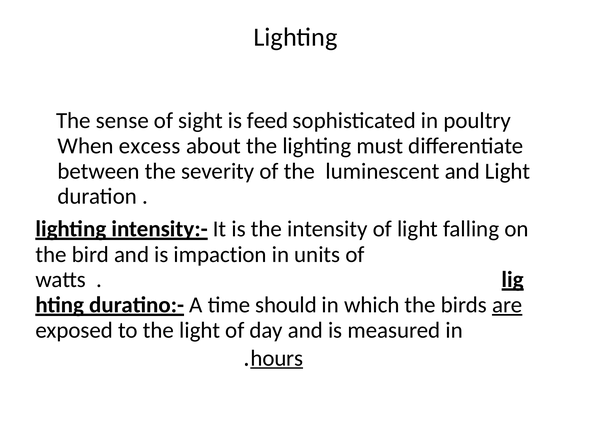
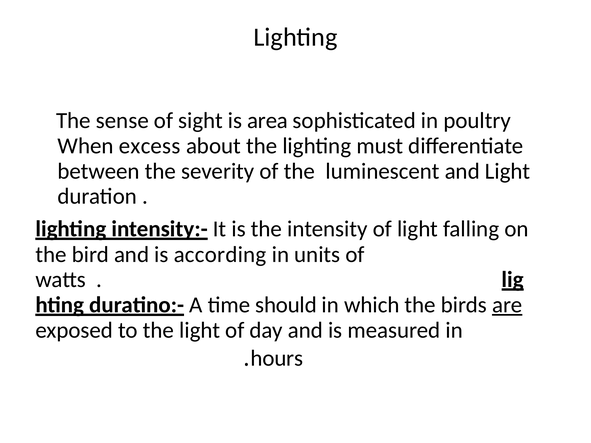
feed: feed -> area (268, 121)
impaction: impaction -> according (220, 255)
hours underline: present -> none (277, 358)
